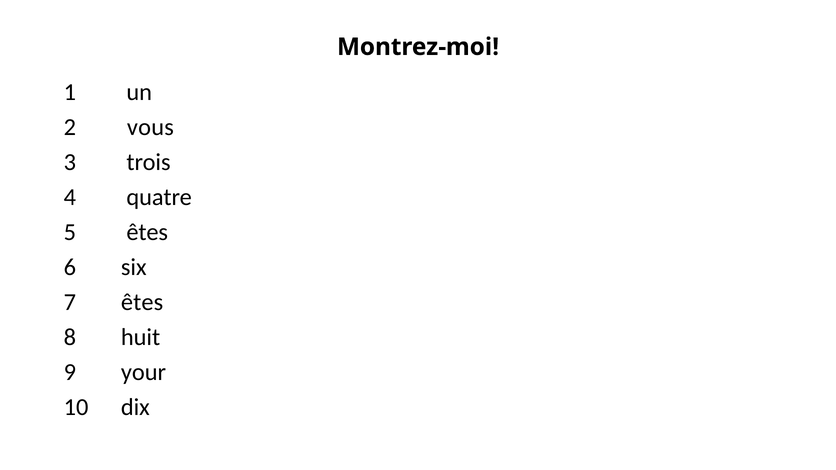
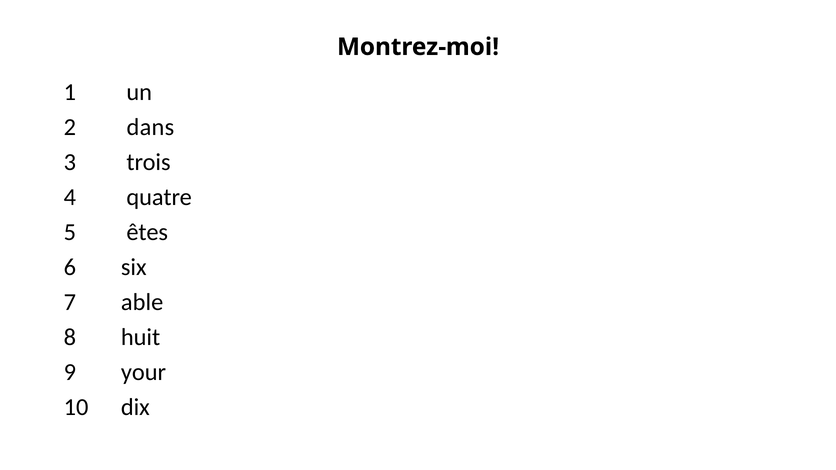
vous: vous -> dans (150, 127)
êtes: êtes -> able (142, 302)
